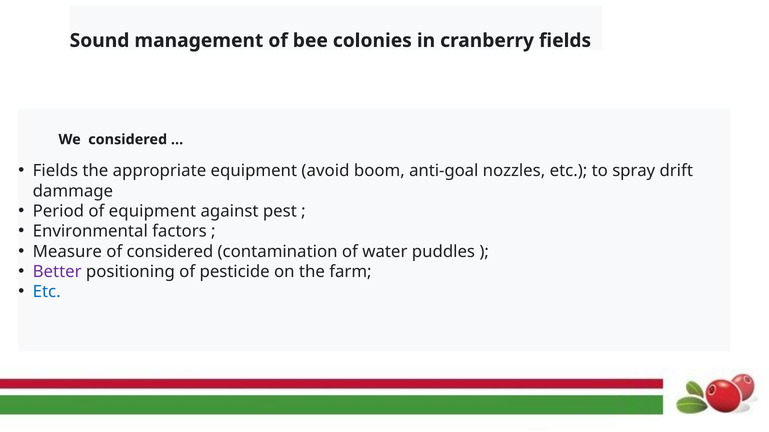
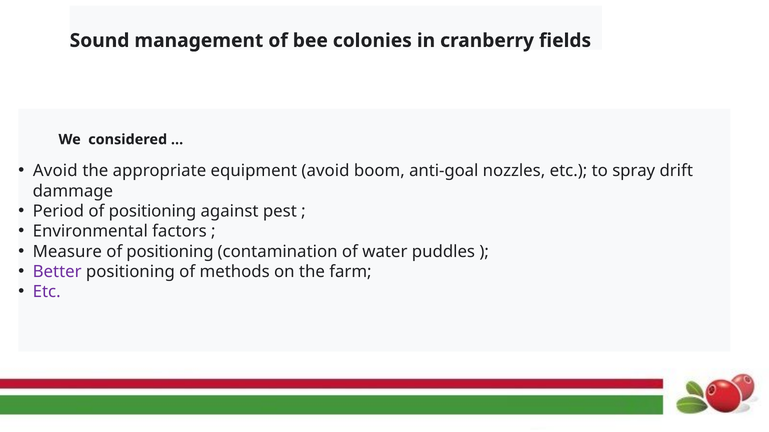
Fields: Fields -> Avoid (55, 171)
Period of equipment: equipment -> positioning (153, 211)
considered: considered -> positioning (170, 252)
pesticide: pesticide -> methods (235, 272)
Etc colour: blue -> purple (47, 292)
